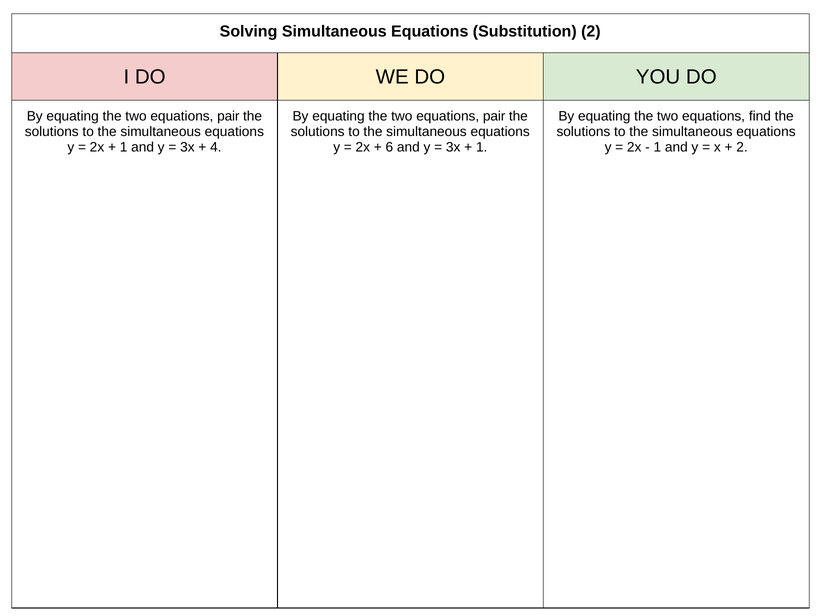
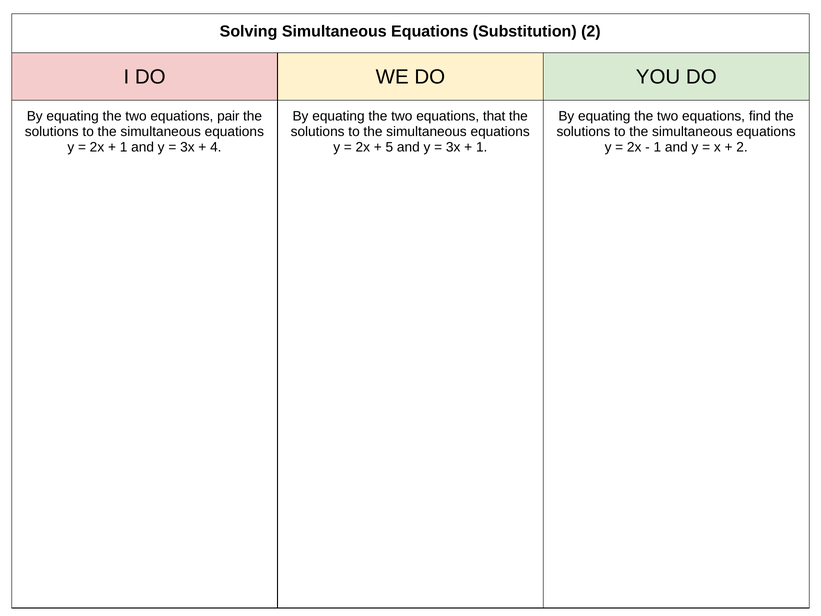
pair: pair -> that (494, 116)
6: 6 -> 5 (389, 147)
